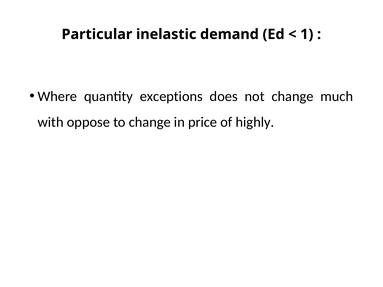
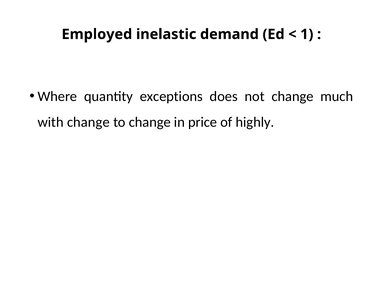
Particular: Particular -> Employed (97, 34)
with oppose: oppose -> change (88, 122)
